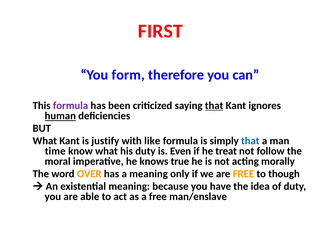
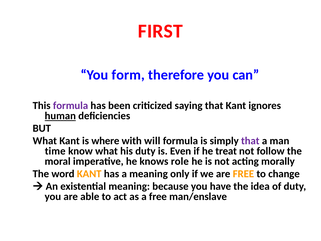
that underline: present -> none (214, 106)
justify: justify -> where (105, 141)
like: like -> will (152, 141)
that colour: blue -> purple (250, 141)
true: true -> role (180, 161)
word OVER: OVER -> KANT (89, 174)
though: though -> change (284, 174)
